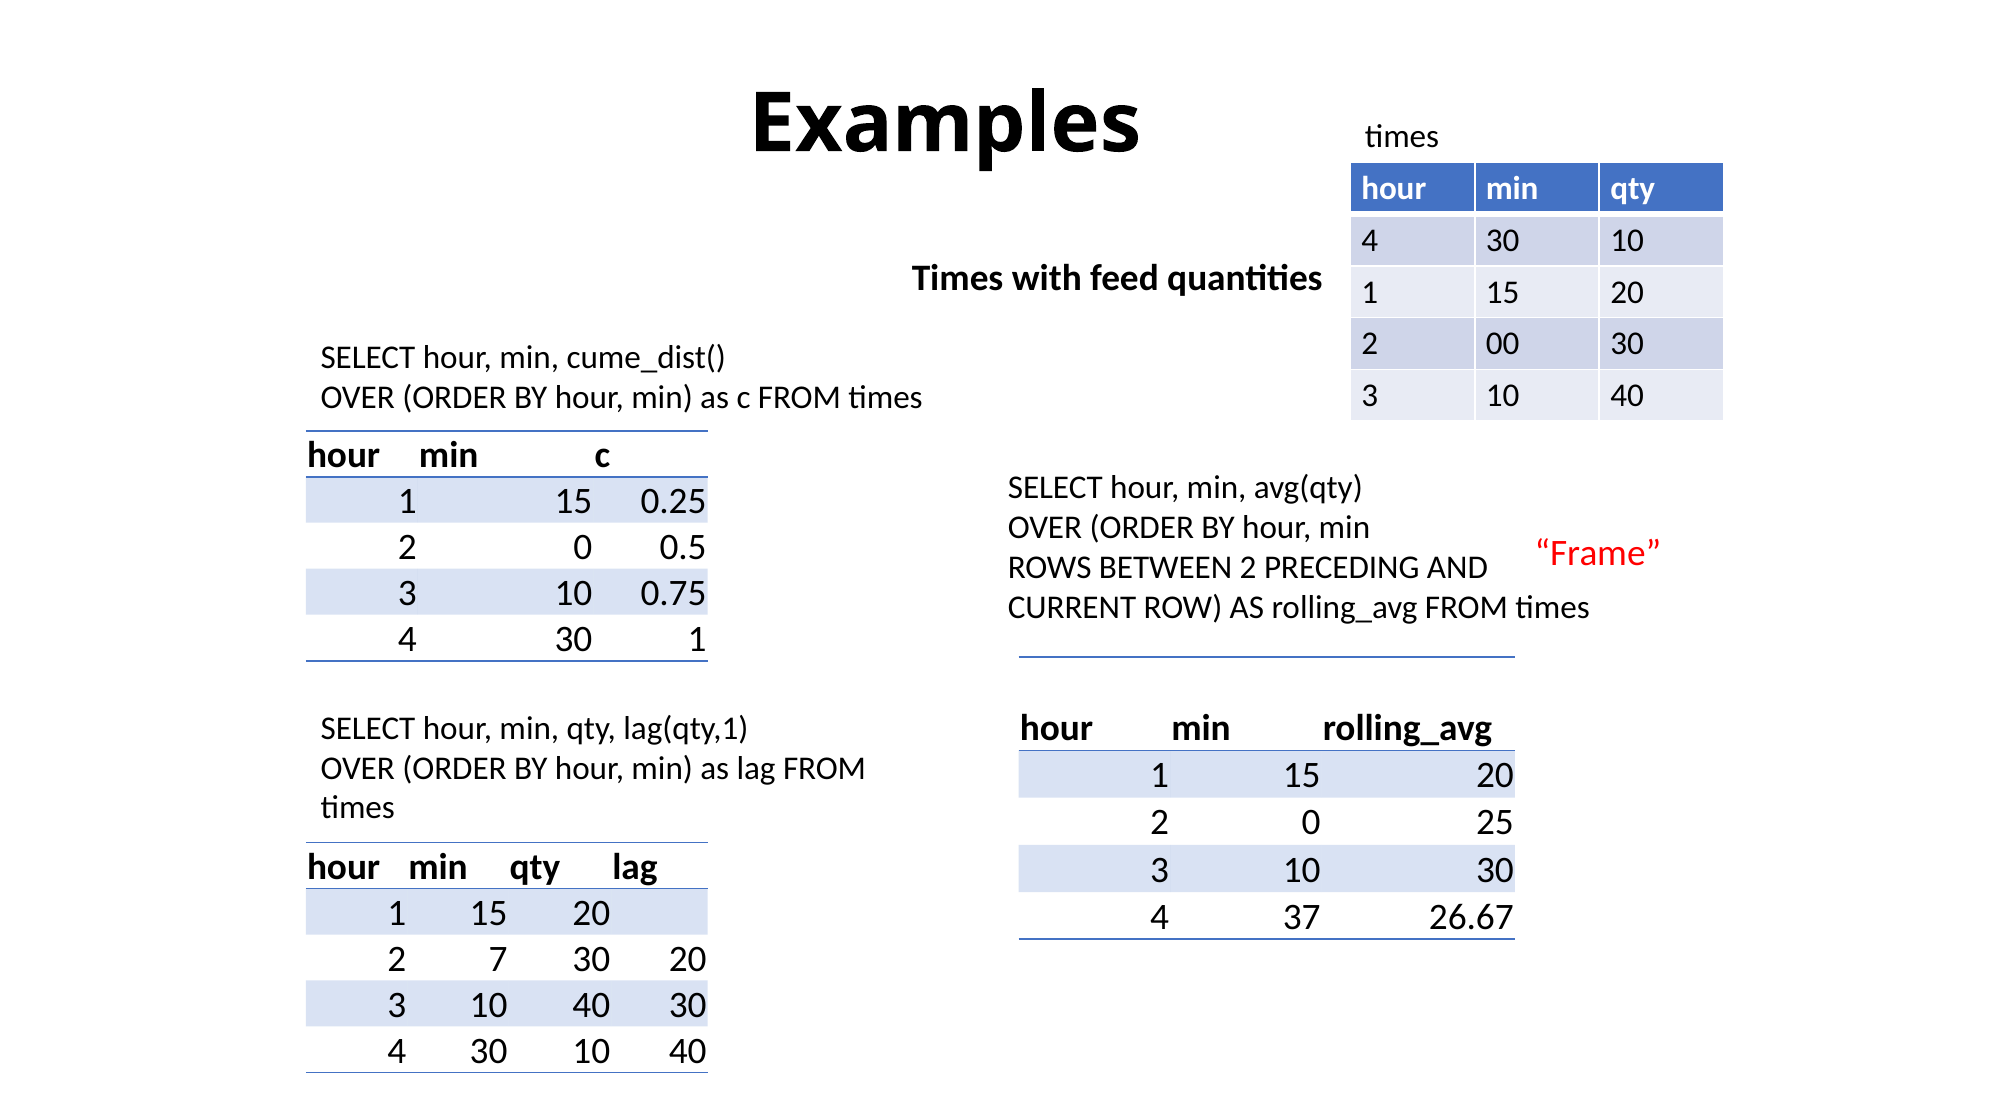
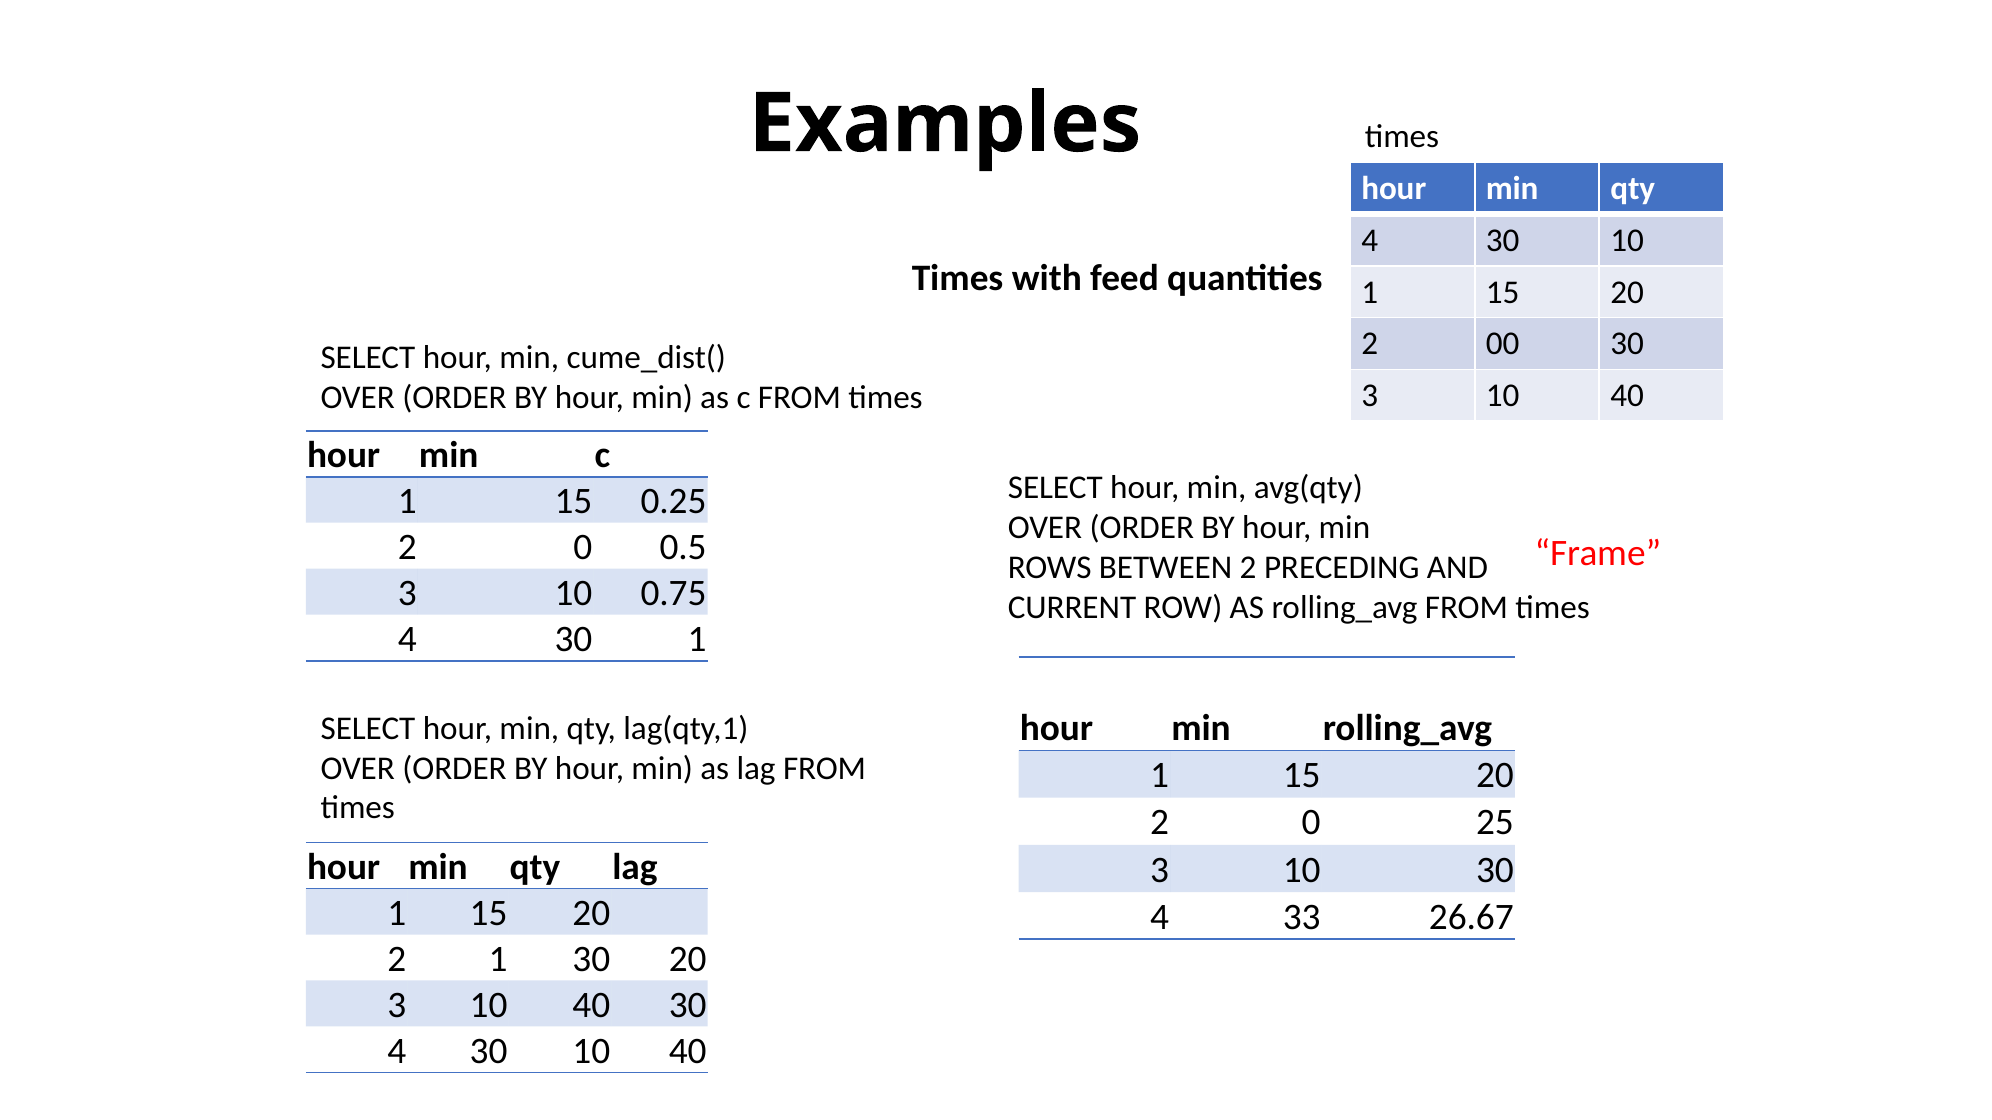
37: 37 -> 33 (1302, 917)
2 7: 7 -> 1 (498, 959)
